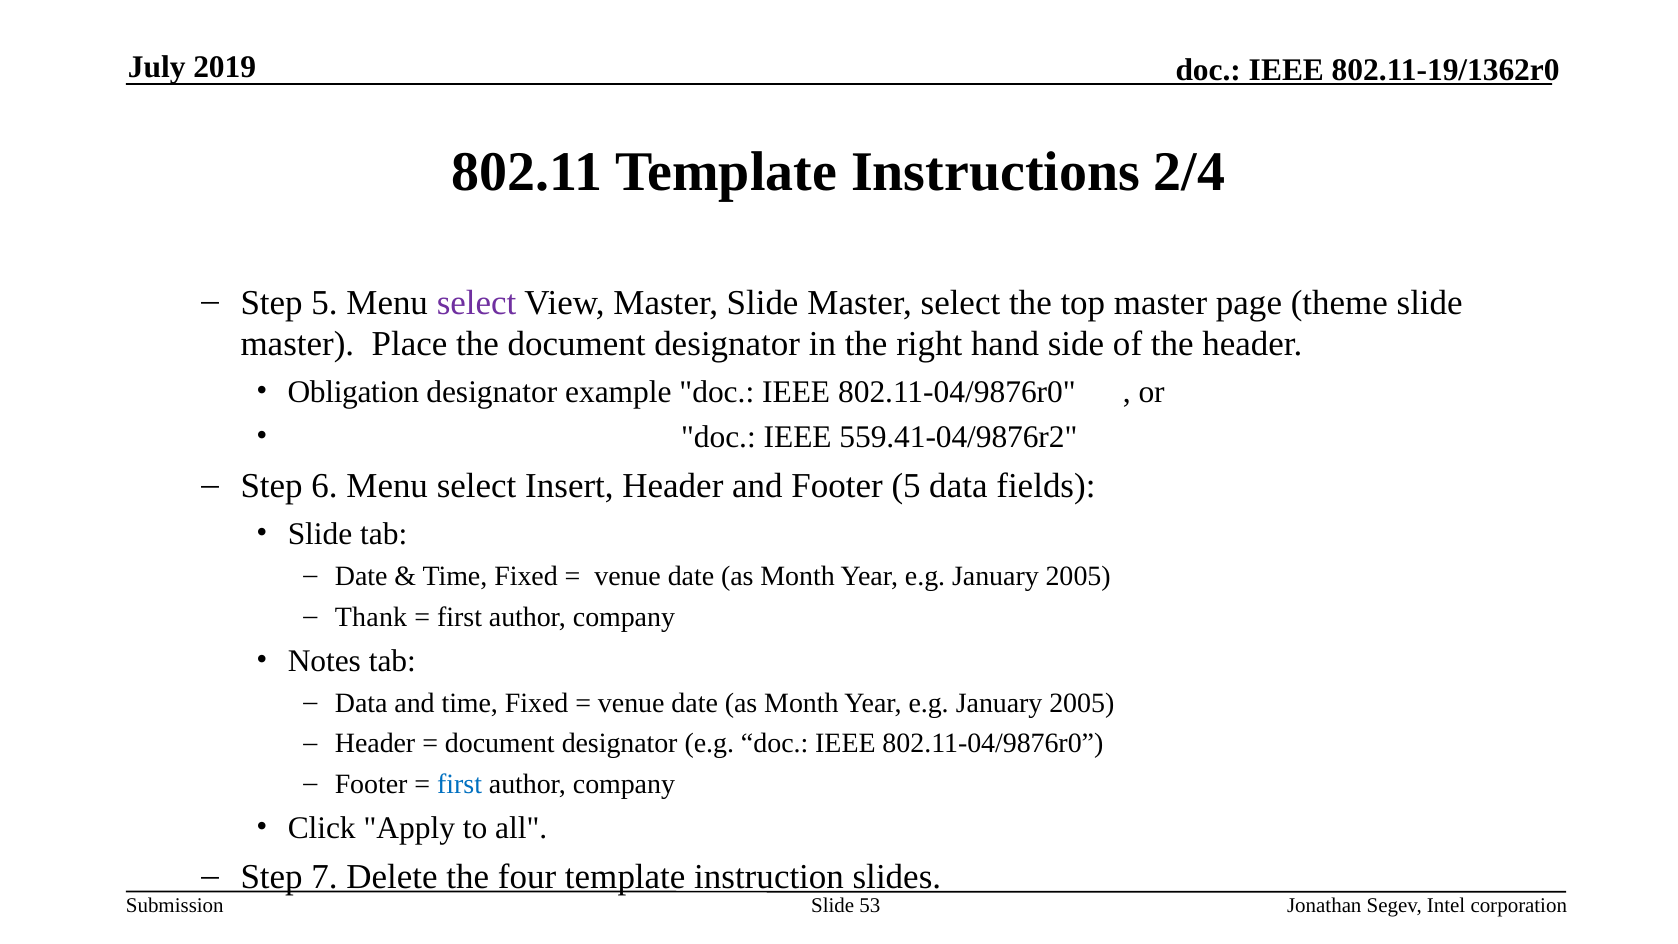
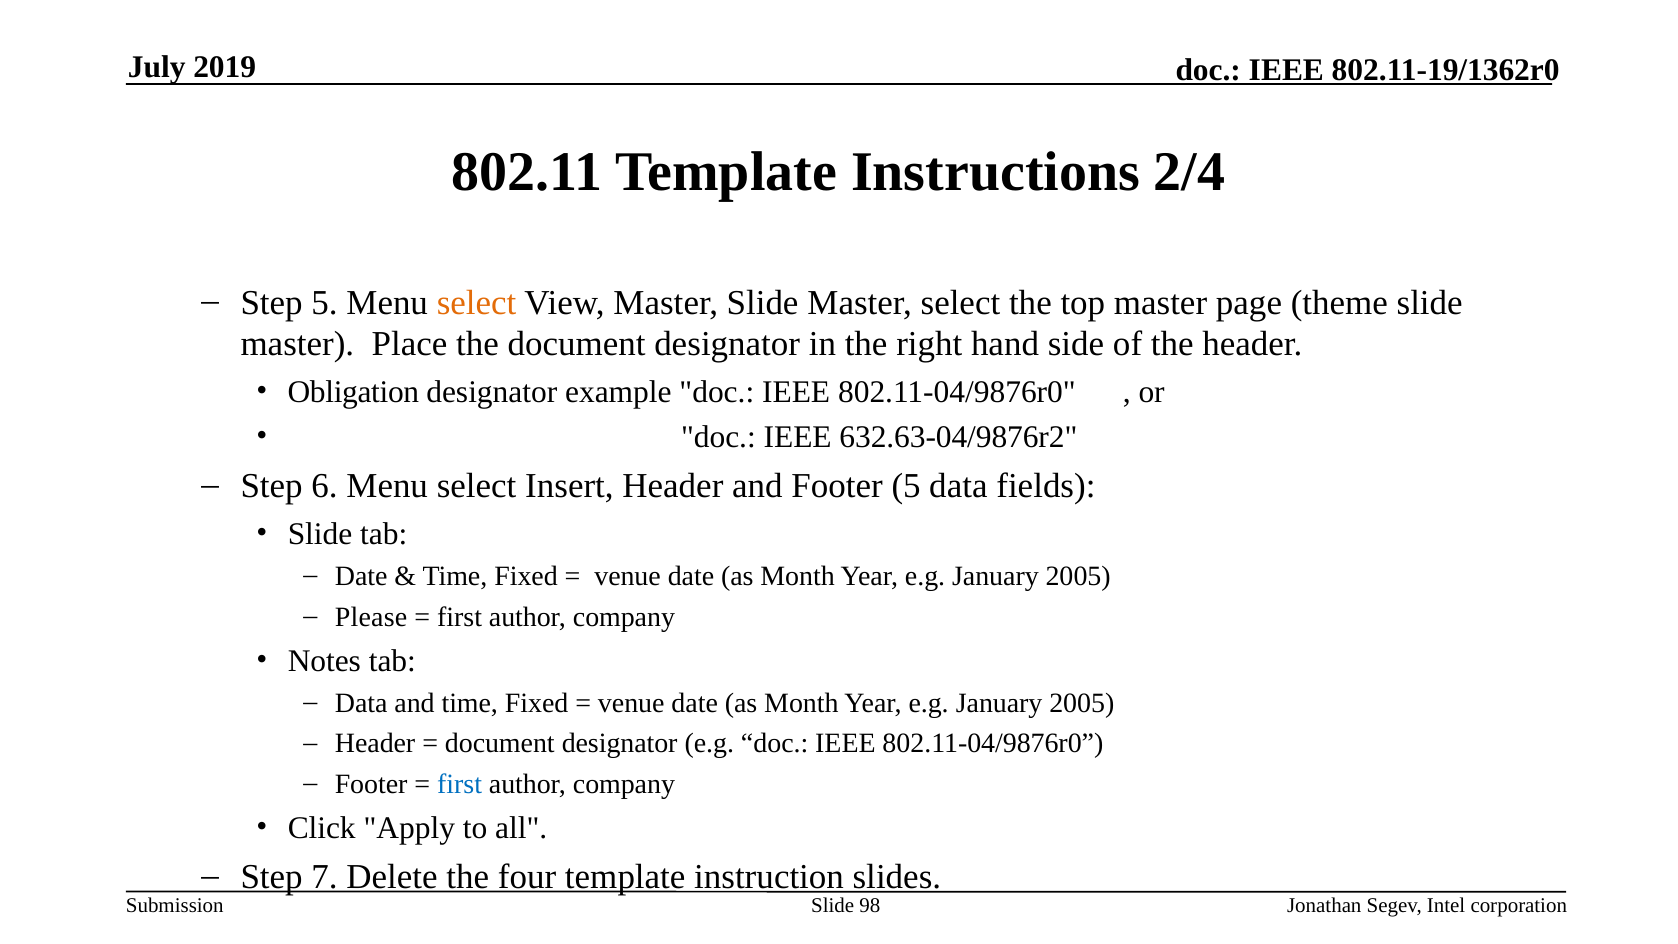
select colour: purple -> orange (477, 302)
559.41-04/9876r2: 559.41-04/9876r2 -> 632.63-04/9876r2 (958, 438)
Thank: Thank -> Please (371, 617)
53: 53 -> 98 (870, 905)
